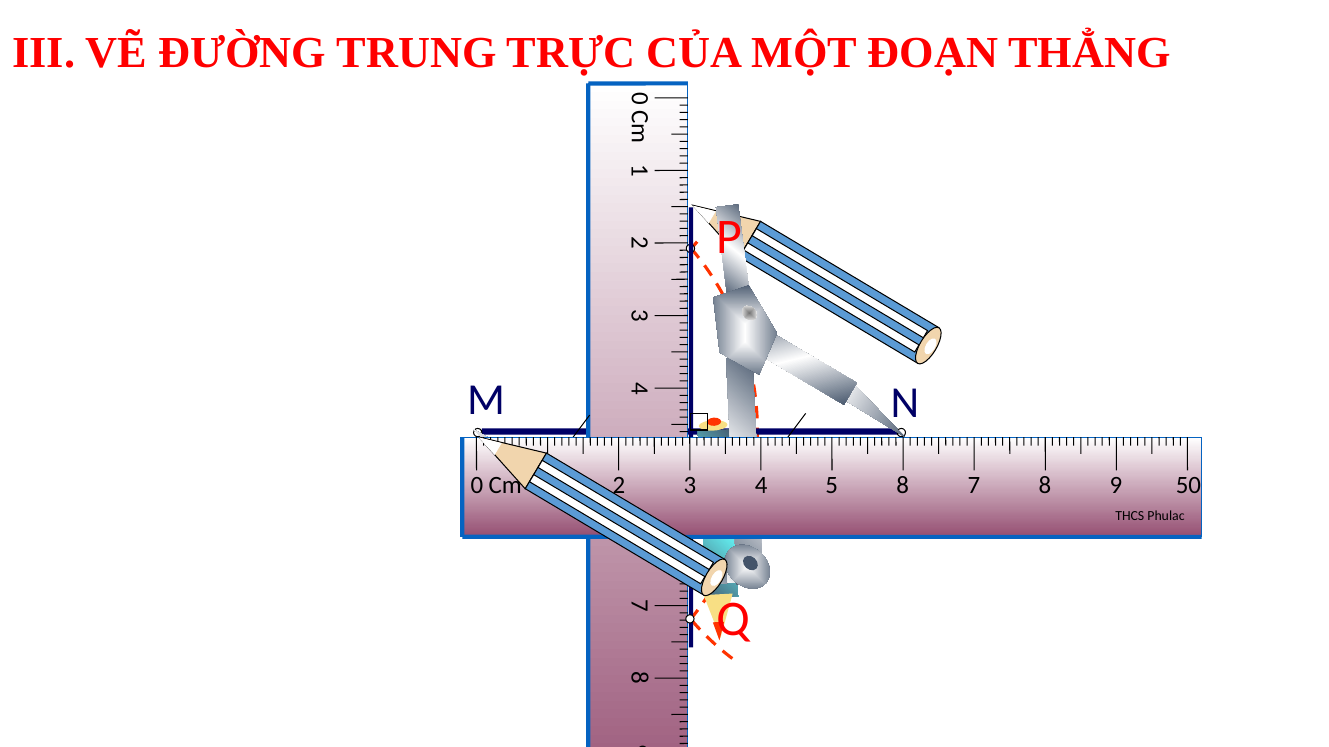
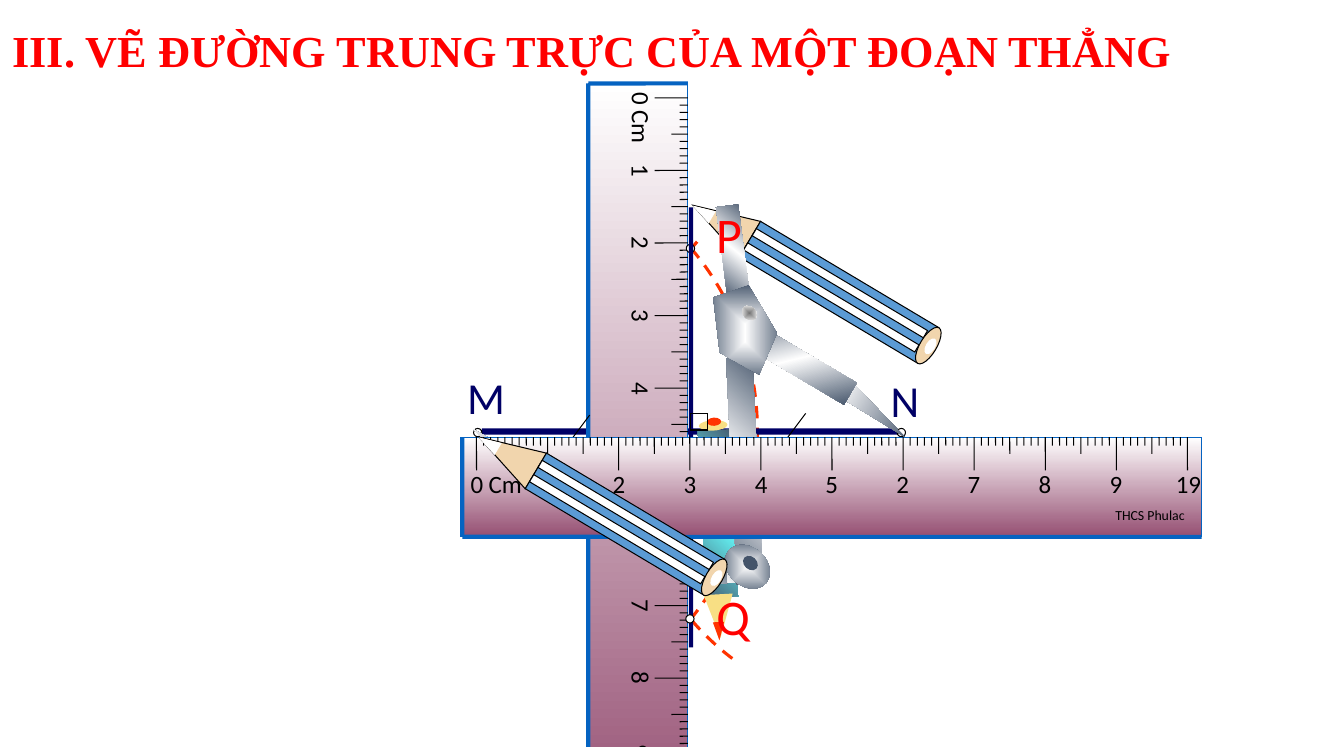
5 8: 8 -> 2 (903, 486)
50: 50 -> 19 (1188, 485)
